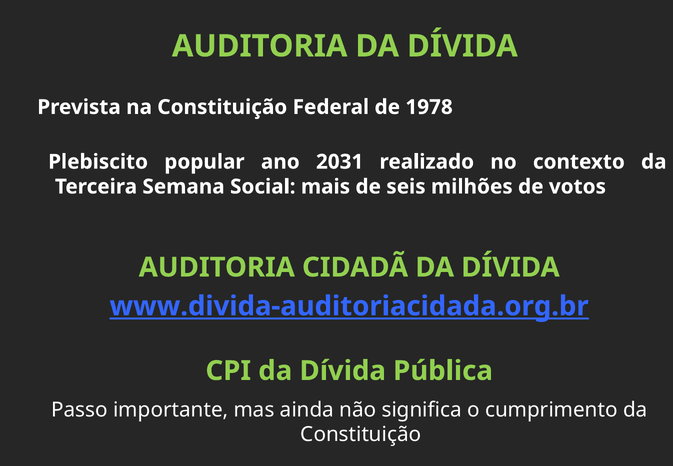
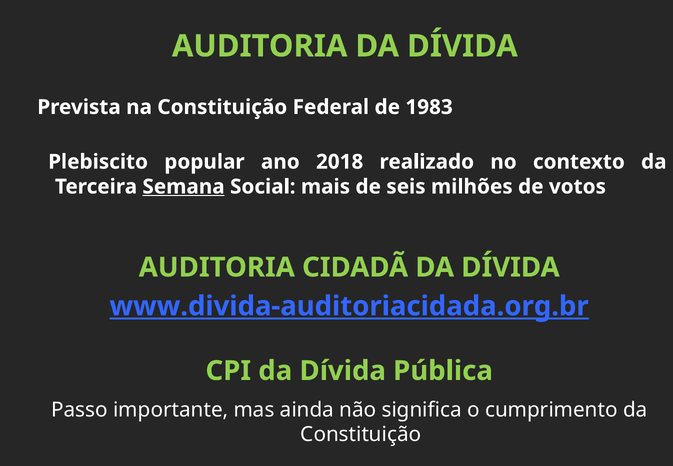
1978: 1978 -> 1983 (429, 107)
2031: 2031 -> 2018 (340, 162)
Semana underline: none -> present (184, 187)
